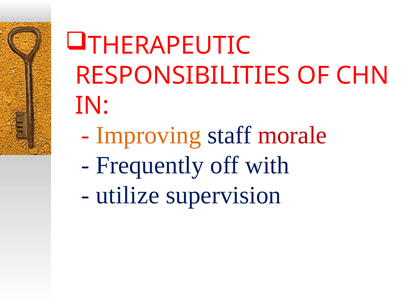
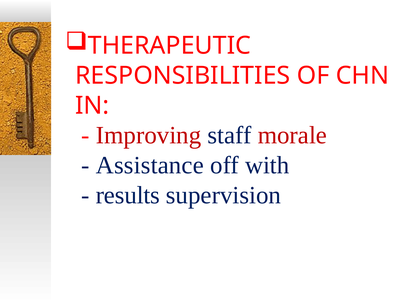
Improving colour: orange -> red (149, 136)
Frequently: Frequently -> Assistance (150, 166)
utilize: utilize -> results (128, 196)
